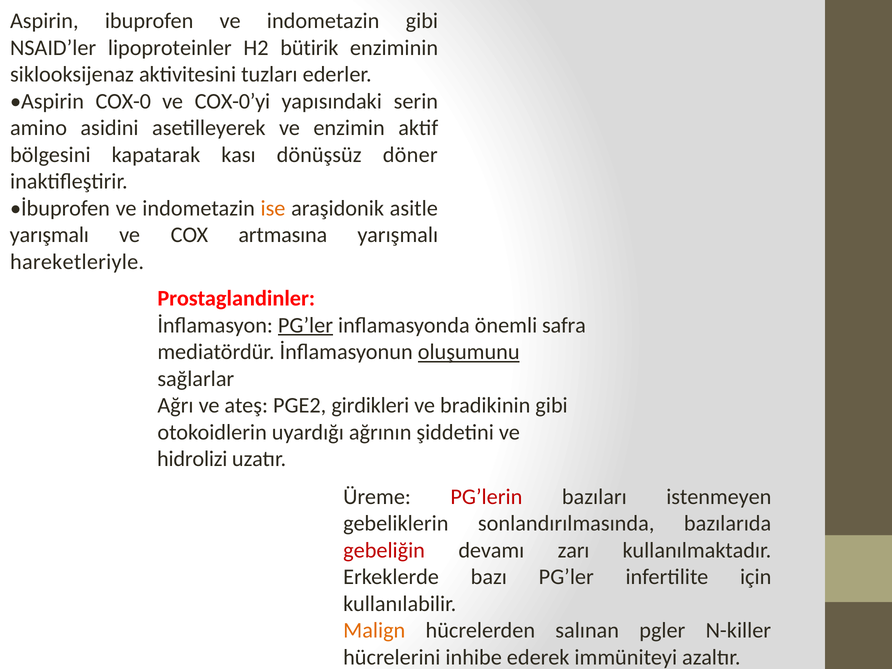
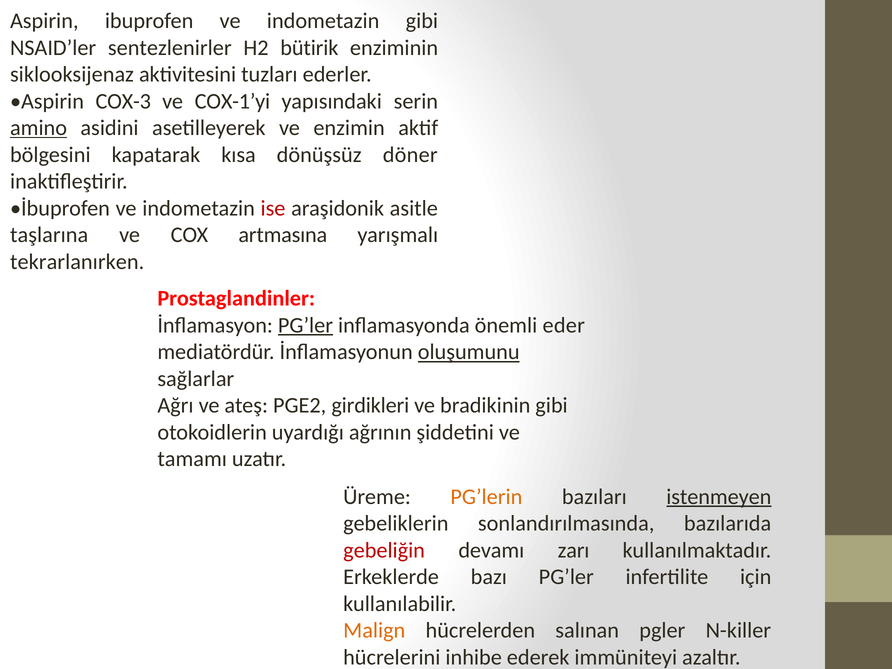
lipoproteinler: lipoproteinler -> sentezlenirler (170, 48)
COX-0: COX-0 -> COX-3 (123, 101)
COX-0’yi: COX-0’yi -> COX-1’yi (232, 101)
amino underline: none -> present (39, 128)
kası: kası -> kısa (239, 155)
ise colour: orange -> red (273, 208)
yarışmalı: yarışmalı -> taşlarına (49, 235)
hareketleriyle: hareketleriyle -> tekrarlanırken (77, 262)
safra: safra -> eder (564, 325)
hidrolizi: hidrolizi -> tamamı (192, 459)
PG’lerin colour: red -> orange (486, 497)
istenmeyen underline: none -> present (719, 497)
